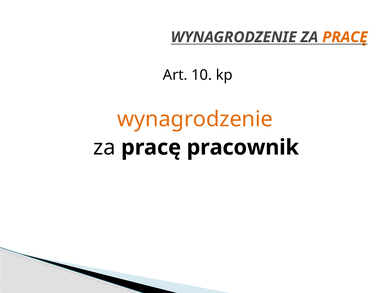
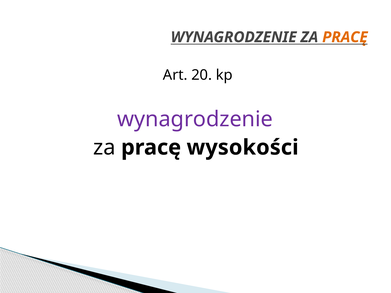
10: 10 -> 20 (202, 75)
wynagrodzenie colour: orange -> purple (195, 119)
pracownik: pracownik -> wysokości (243, 148)
